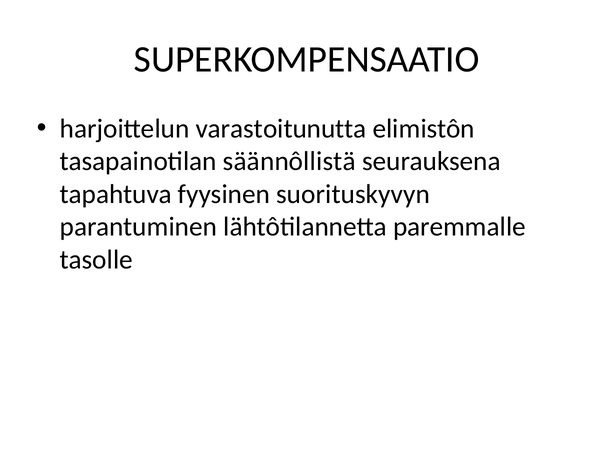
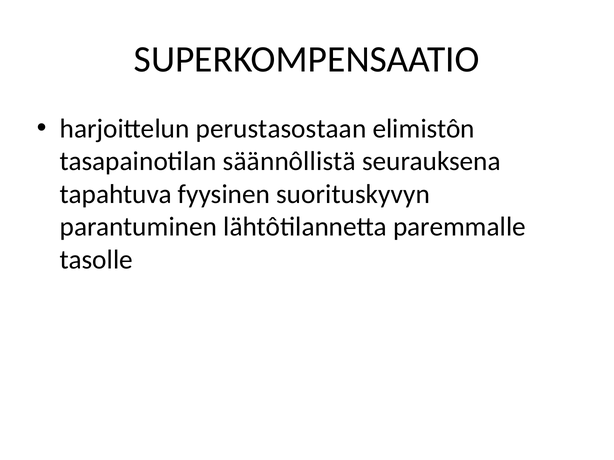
varastoitunutta: varastoitunutta -> perustasostaan (281, 129)
